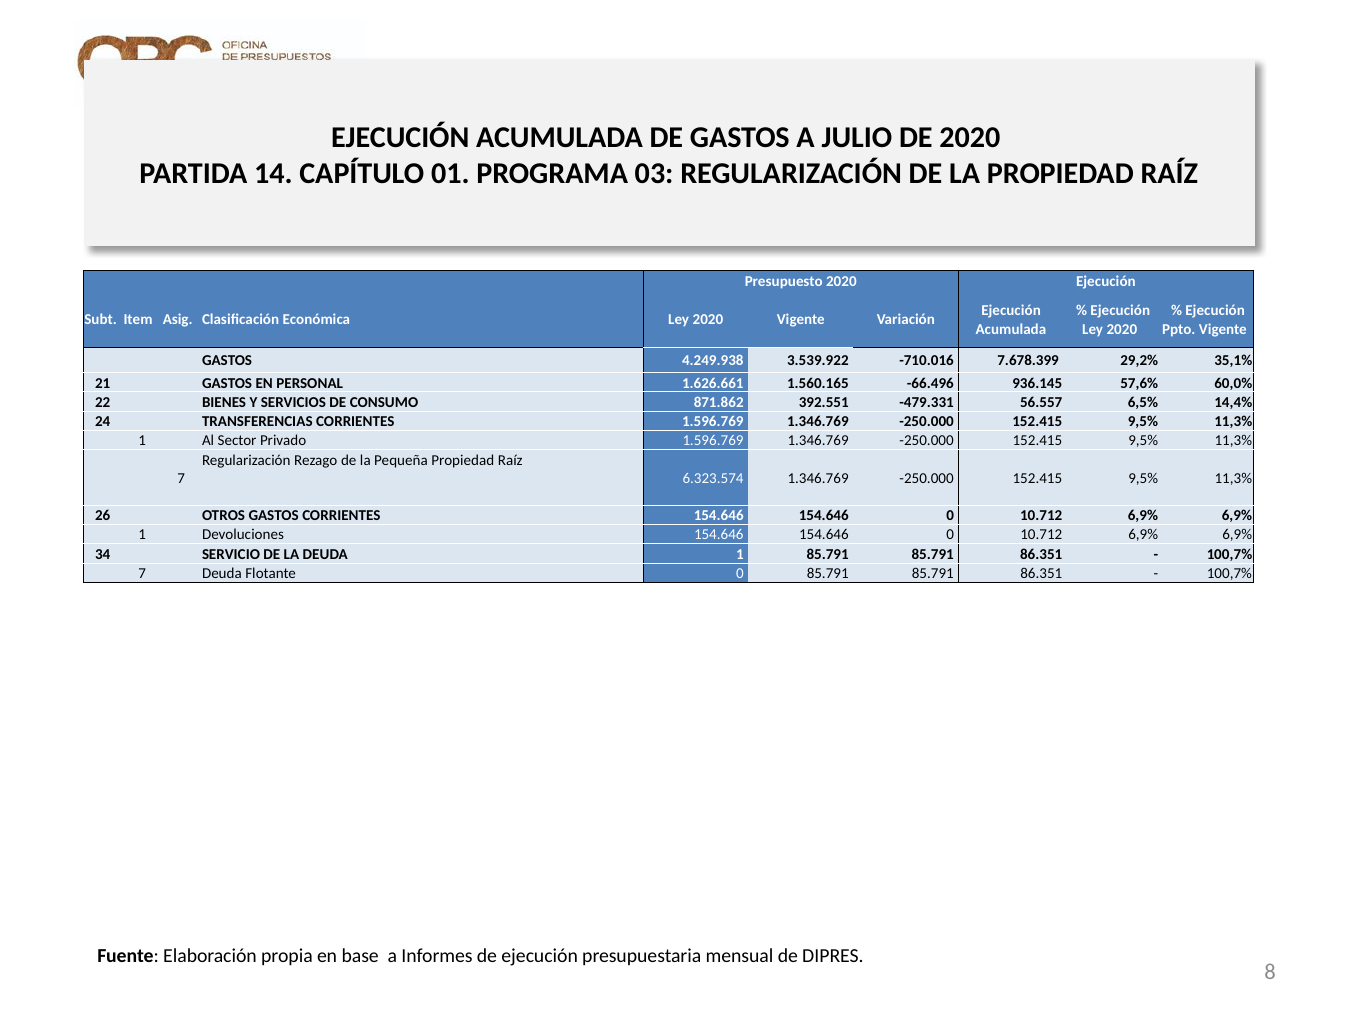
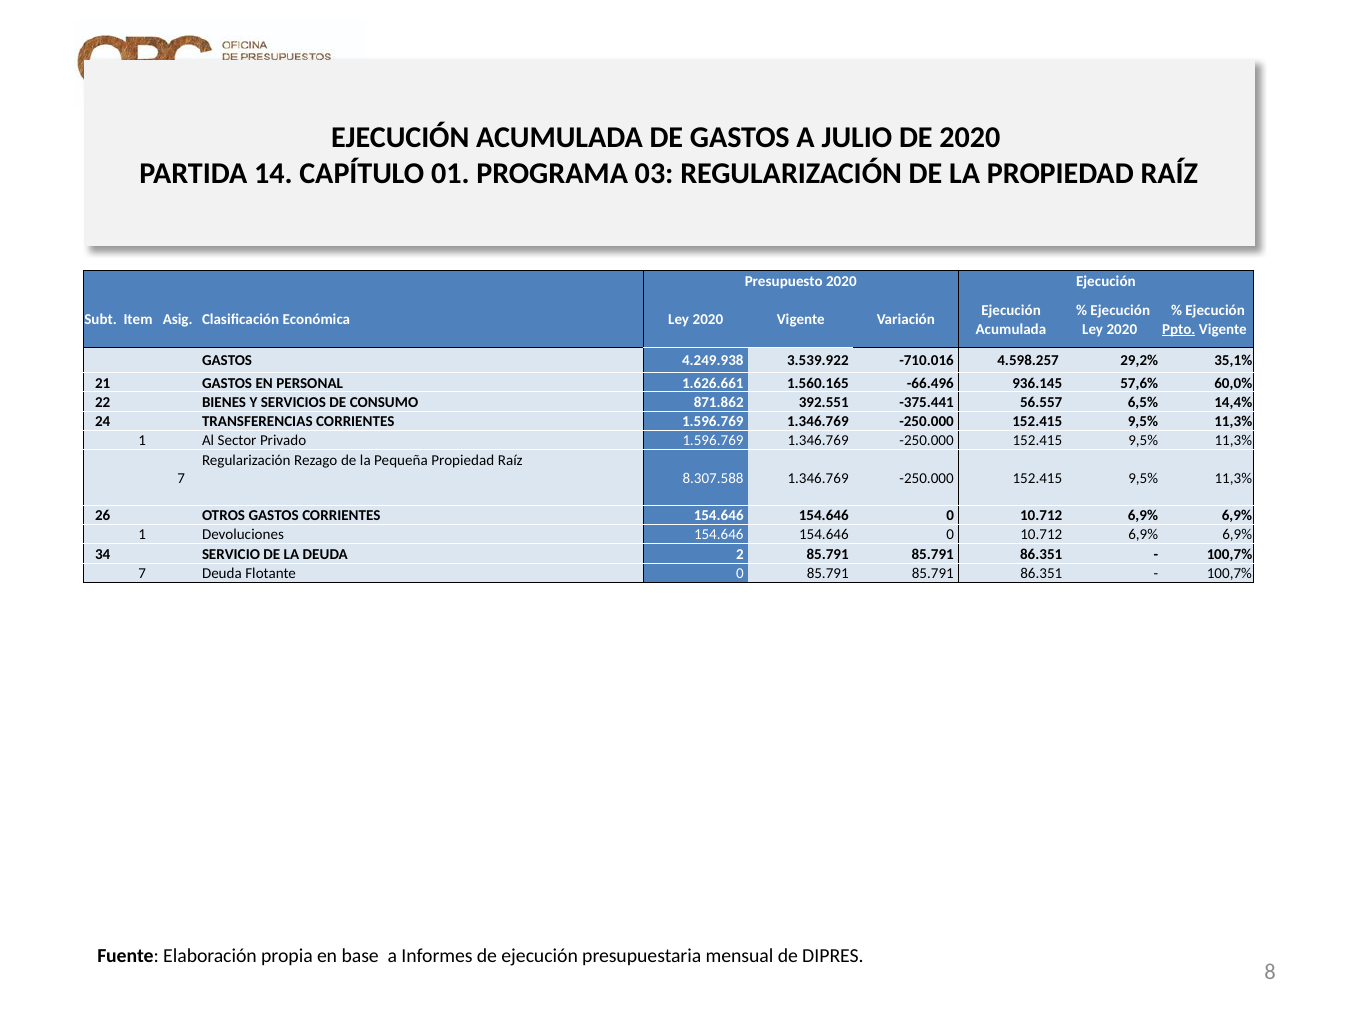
Ppto underline: none -> present (1179, 329)
7.678.399: 7.678.399 -> 4.598.257 (1028, 361)
-479.331: -479.331 -> -375.441 (927, 402)
6.323.574: 6.323.574 -> 8.307.588 (713, 478)
DEUDA 1: 1 -> 2 (740, 554)
